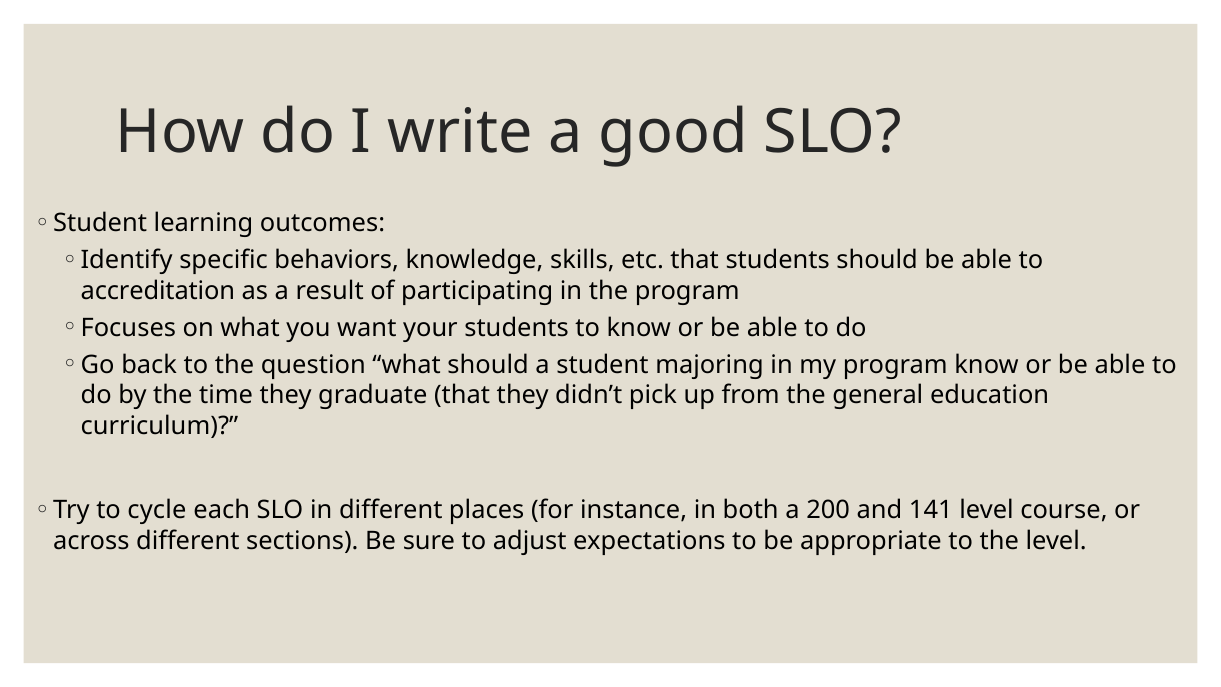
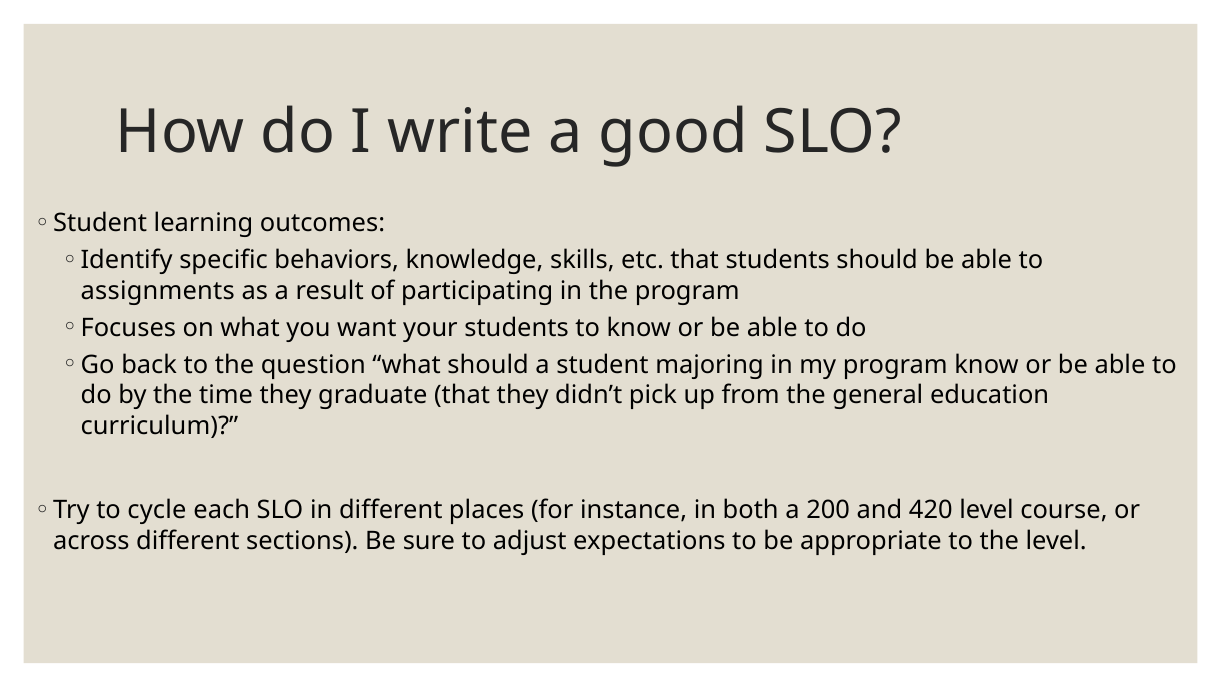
accreditation: accreditation -> assignments (158, 291)
141: 141 -> 420 (931, 510)
